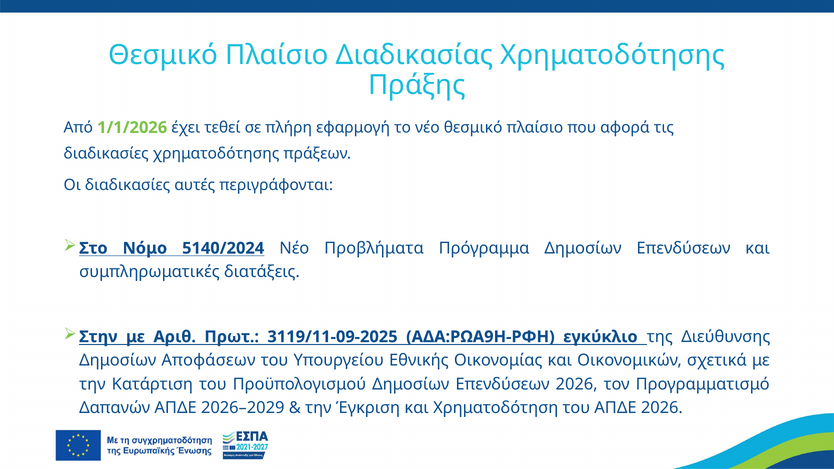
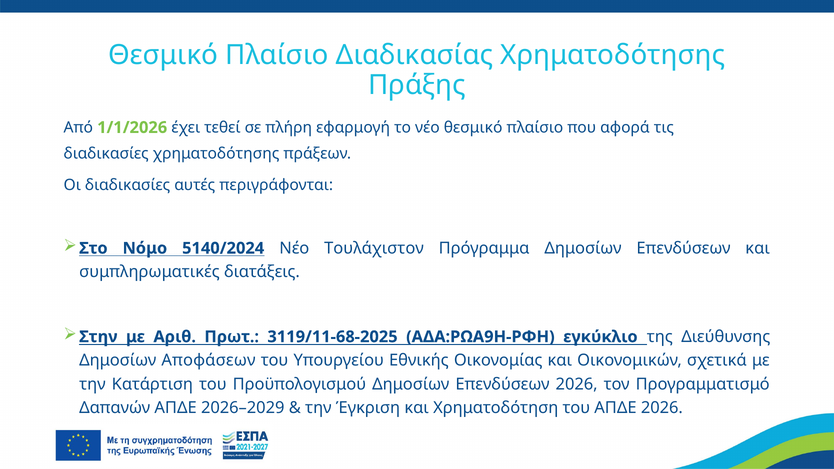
Προβλήματα: Προβλήματα -> Τουλάχιστον (374, 248)
3119/11-09-2025: 3119/11-09-2025 -> 3119/11-68-2025 (333, 337)
